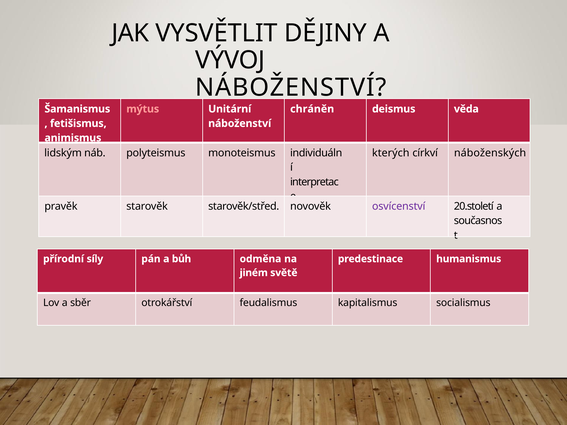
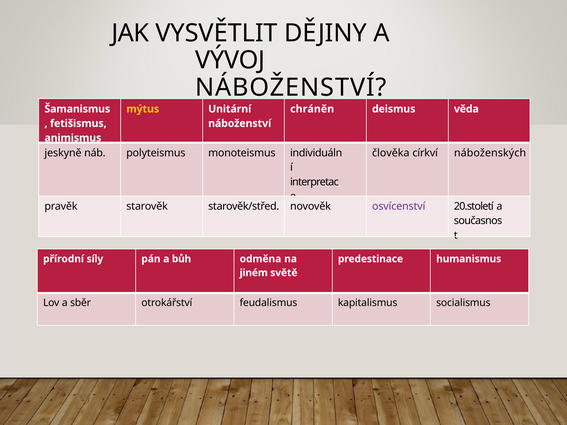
mýtus colour: pink -> yellow (143, 109)
lidským: lidským -> jeskyně (63, 153)
kterých: kterých -> člověka (391, 153)
